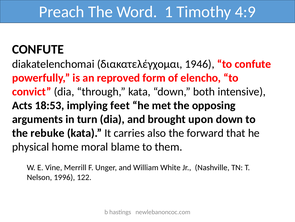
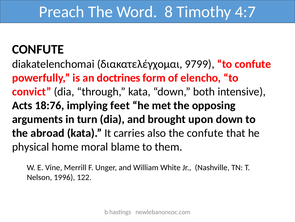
1: 1 -> 8 (169, 12)
4:9: 4:9 -> 4:7 (245, 12)
1946: 1946 -> 9799 (200, 64)
reproved: reproved -> doctrines (119, 78)
18:53: 18:53 -> 18:76 (50, 105)
rebuke: rebuke -> abroad (48, 133)
the forward: forward -> confute (205, 133)
